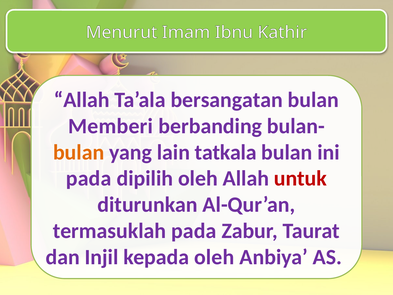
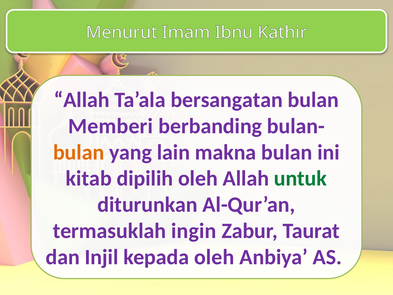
tatkala: tatkala -> makna (226, 152)
pada: pada -> kitab (89, 178)
untuk colour: red -> green (300, 178)
termasuklah pada: pada -> ingin (194, 231)
